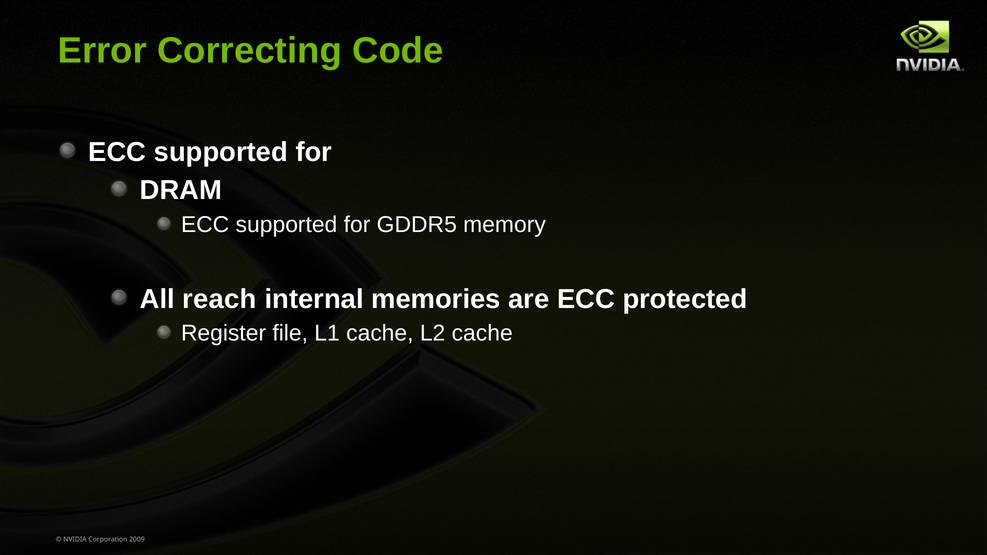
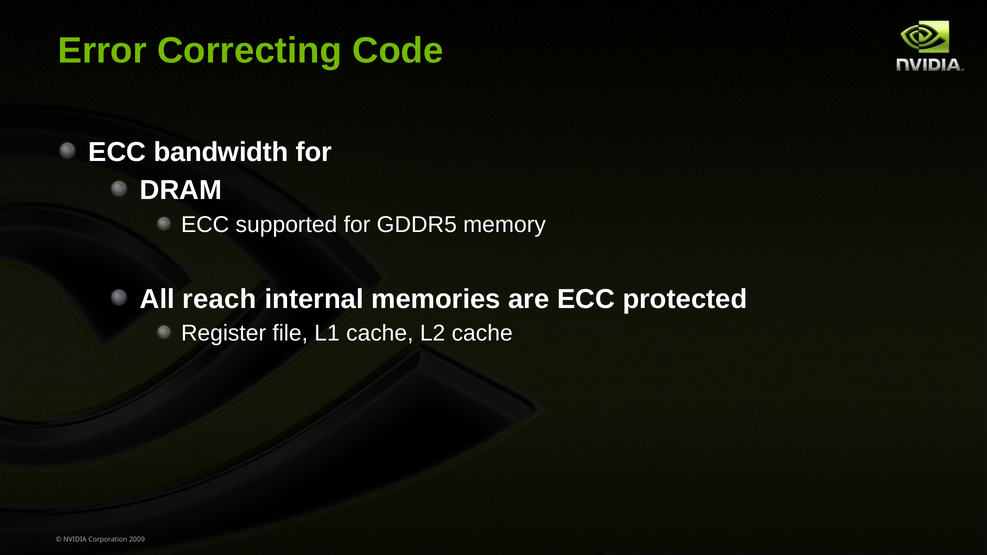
supported: supported -> bandwidth (221, 152)
